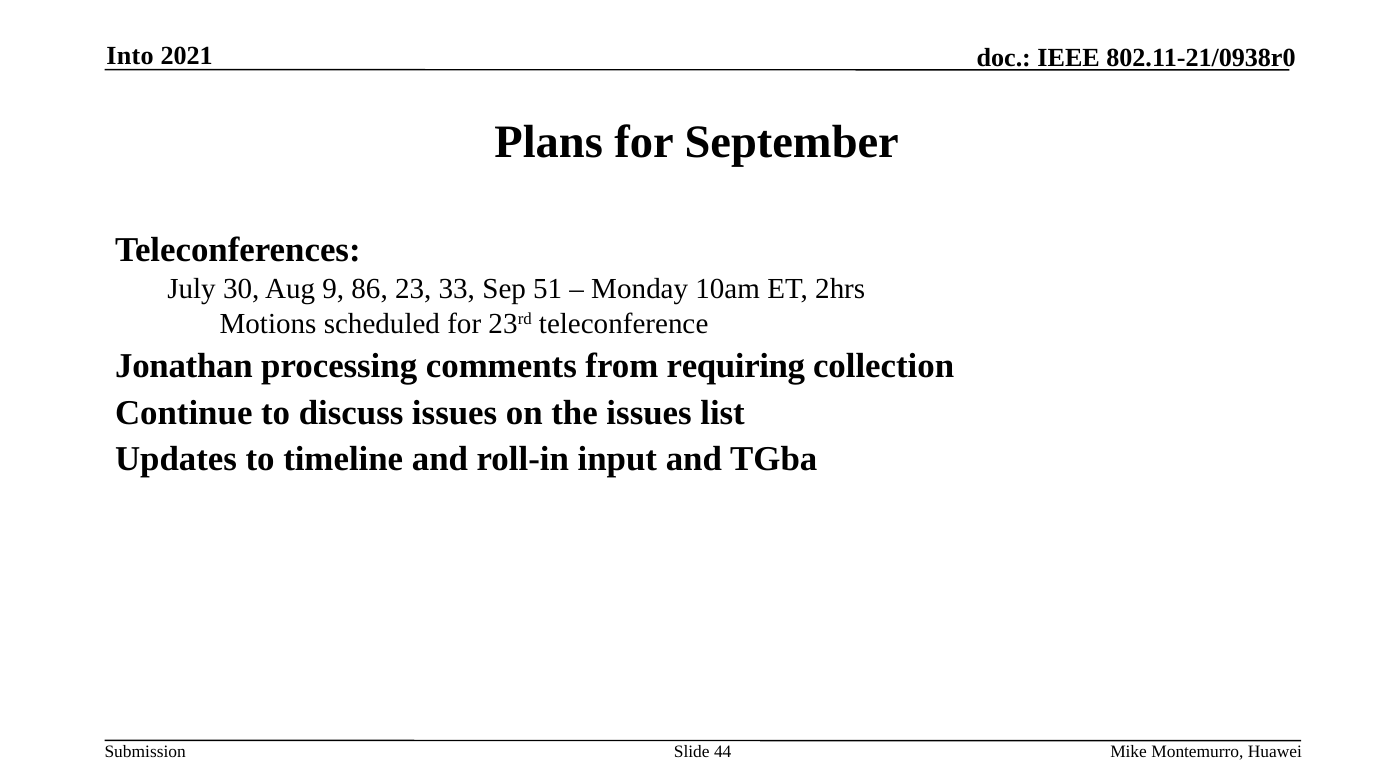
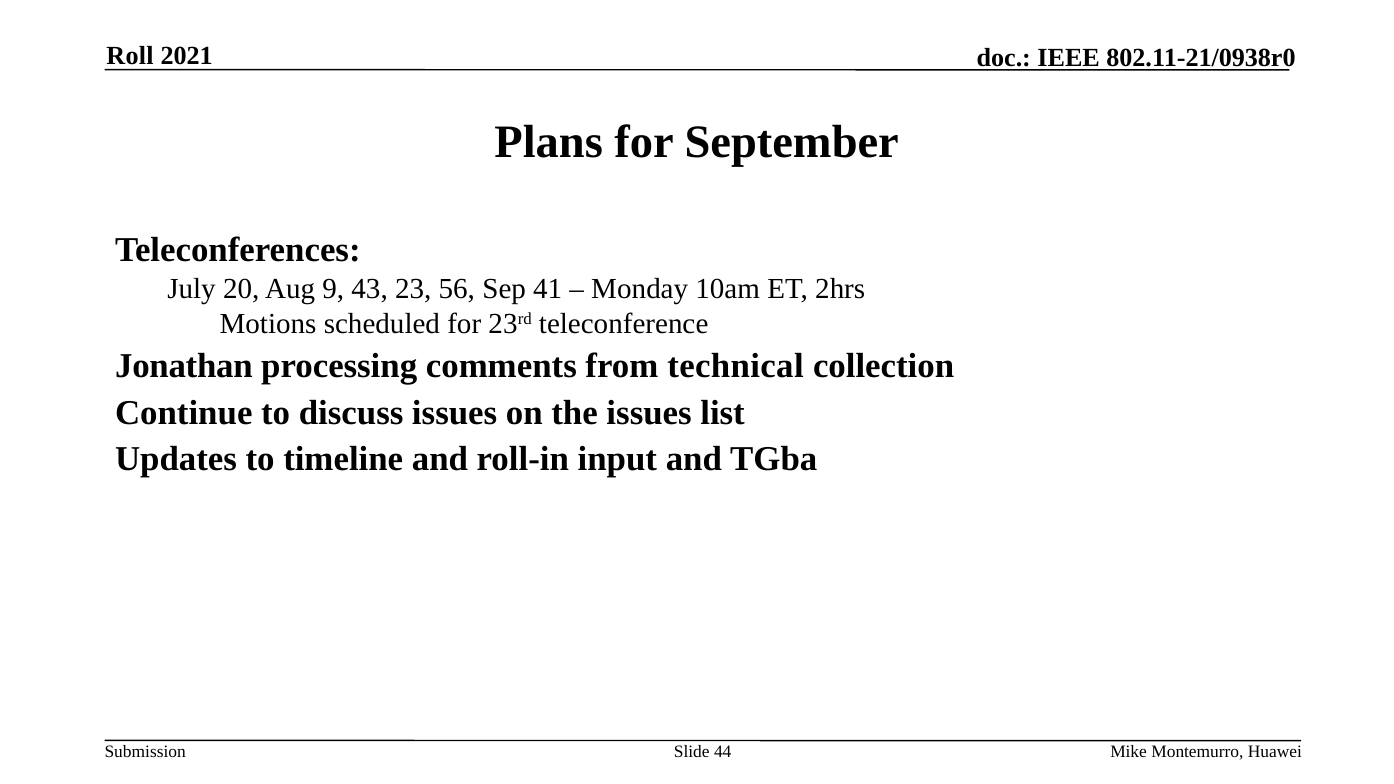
Into: Into -> Roll (130, 55)
30: 30 -> 20 (241, 289)
86: 86 -> 43 (370, 289)
33: 33 -> 56 (457, 289)
51: 51 -> 41 (548, 289)
requiring: requiring -> technical (736, 366)
